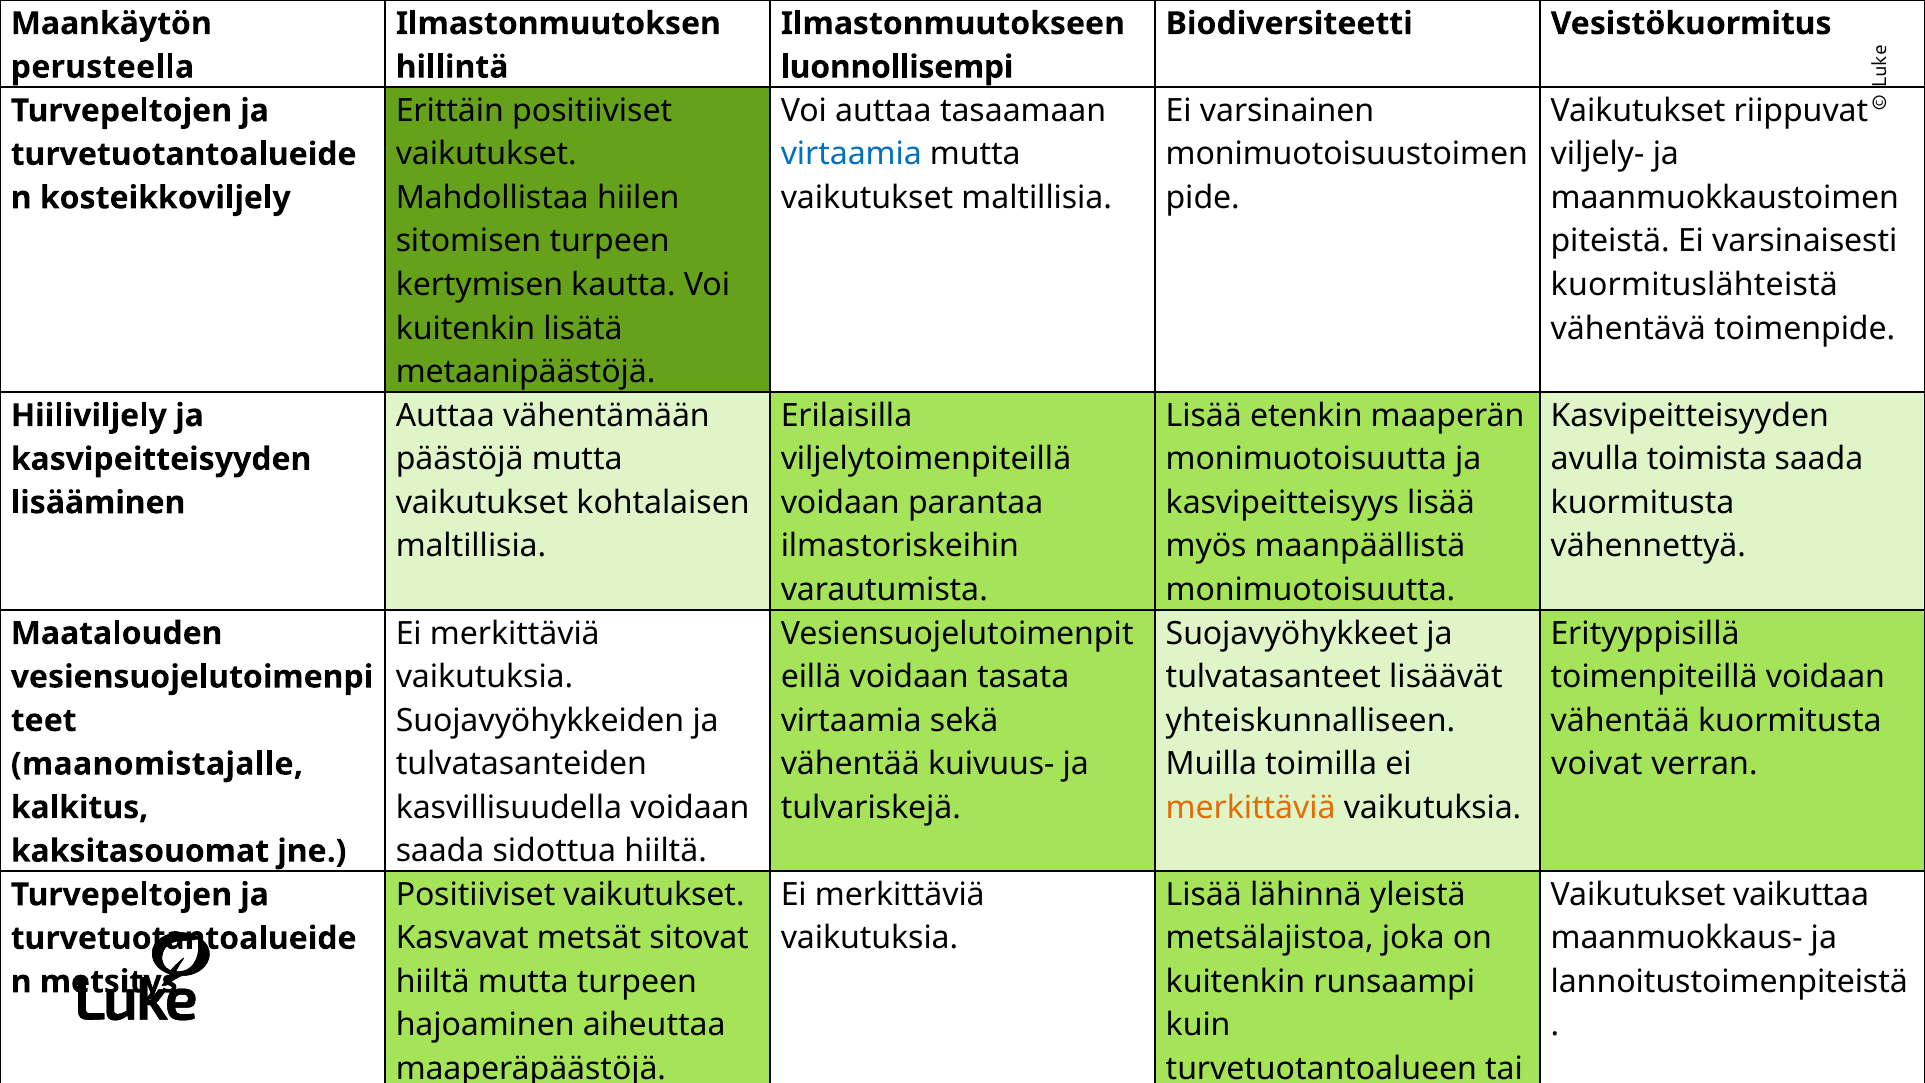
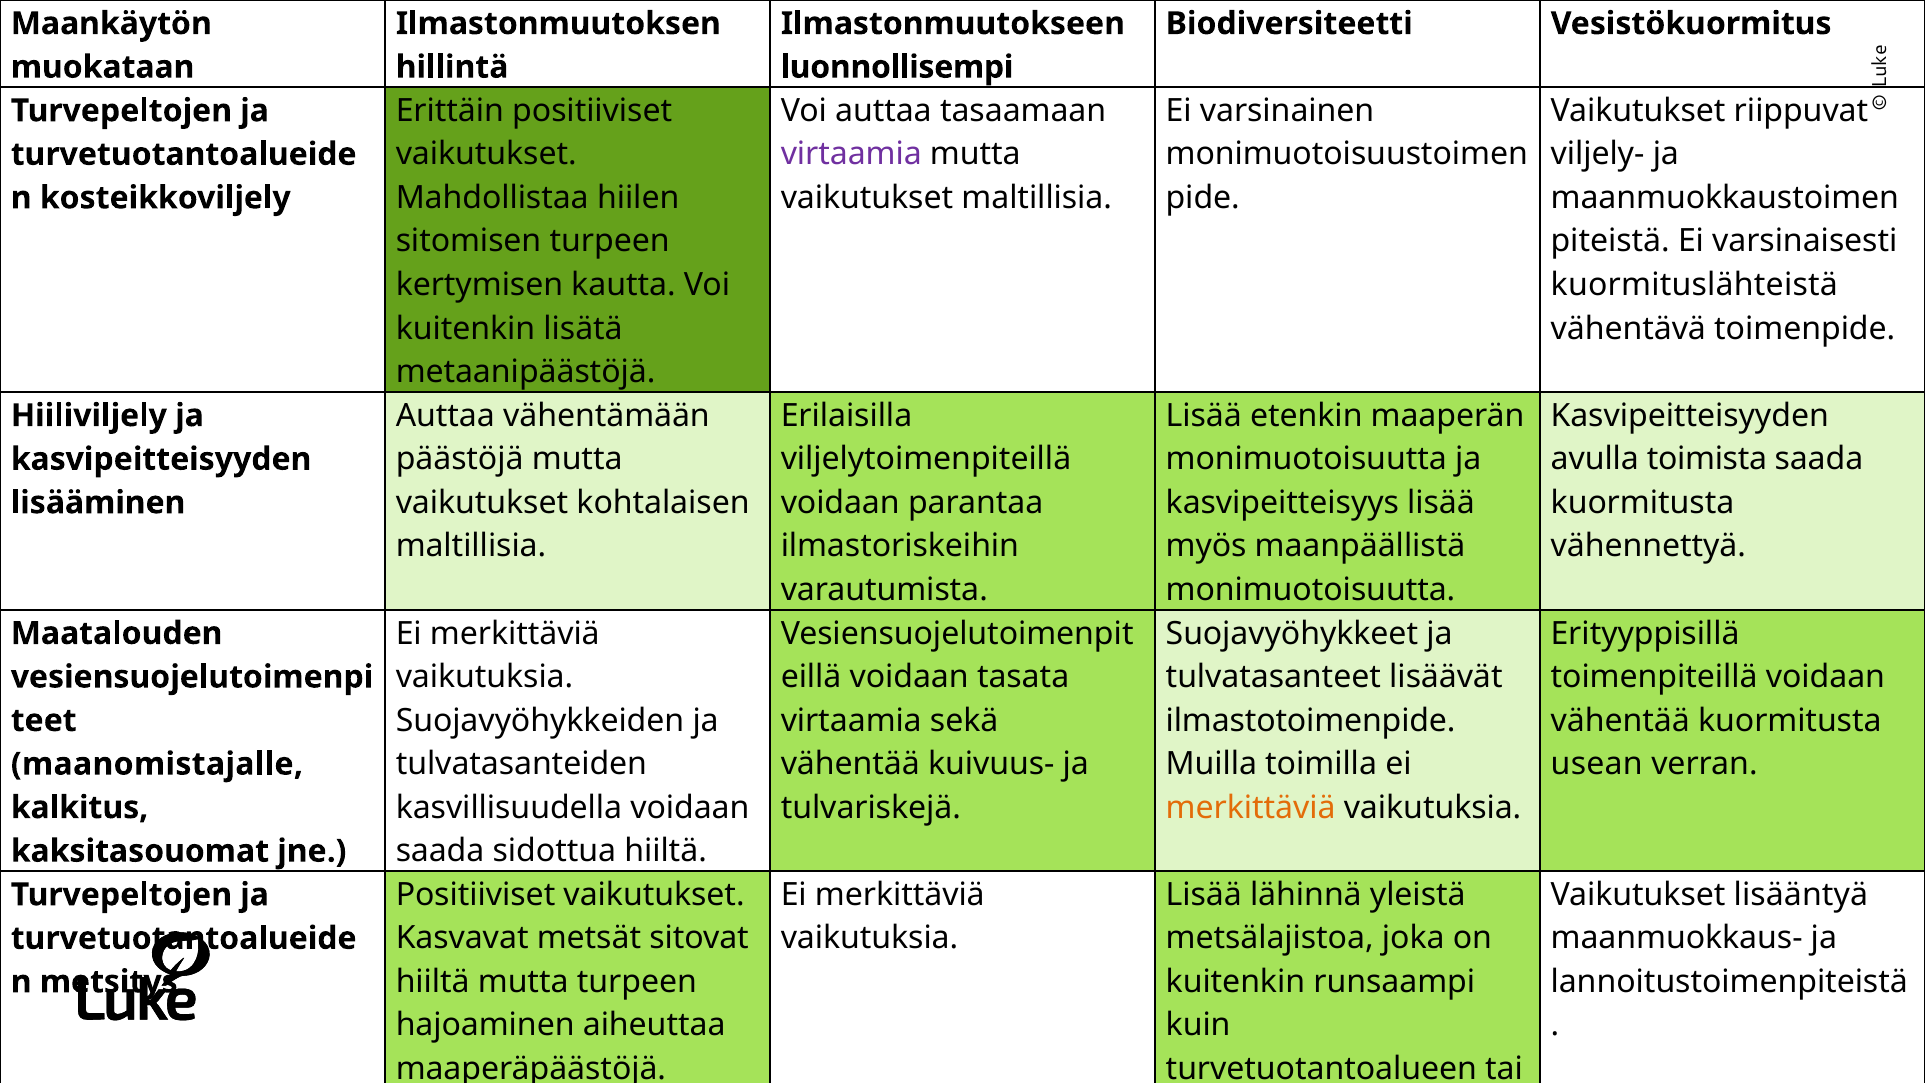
perusteella: perusteella -> muokataan (103, 67)
virtaamia colour: blue -> purple (851, 154)
yhteiskunnalliseen: yhteiskunnalliseen -> ilmastotoimenpide (1311, 720)
voivat: voivat -> usean (1597, 764)
vaikuttaa: vaikuttaa -> lisääntyä (1801, 895)
